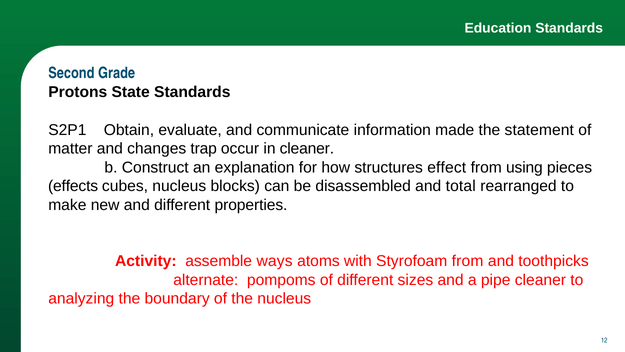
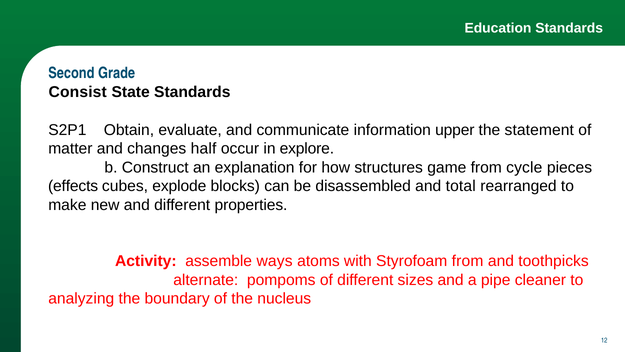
Protons: Protons -> Consist (78, 92)
made: made -> upper (455, 130)
trap: trap -> half (204, 148)
in cleaner: cleaner -> explore (307, 148)
effect: effect -> game (447, 167)
using: using -> cycle (524, 167)
cubes nucleus: nucleus -> explode (179, 186)
